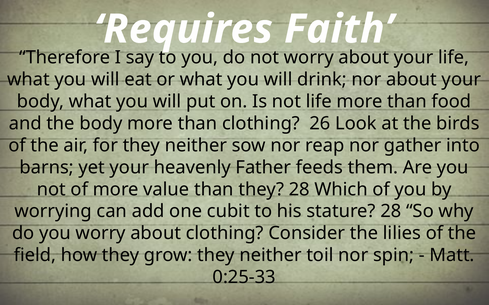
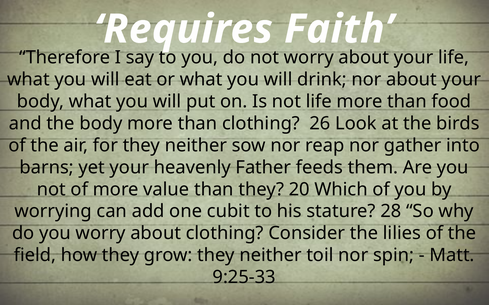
they 28: 28 -> 20 (299, 190)
0:25-33: 0:25-33 -> 9:25-33 (244, 278)
